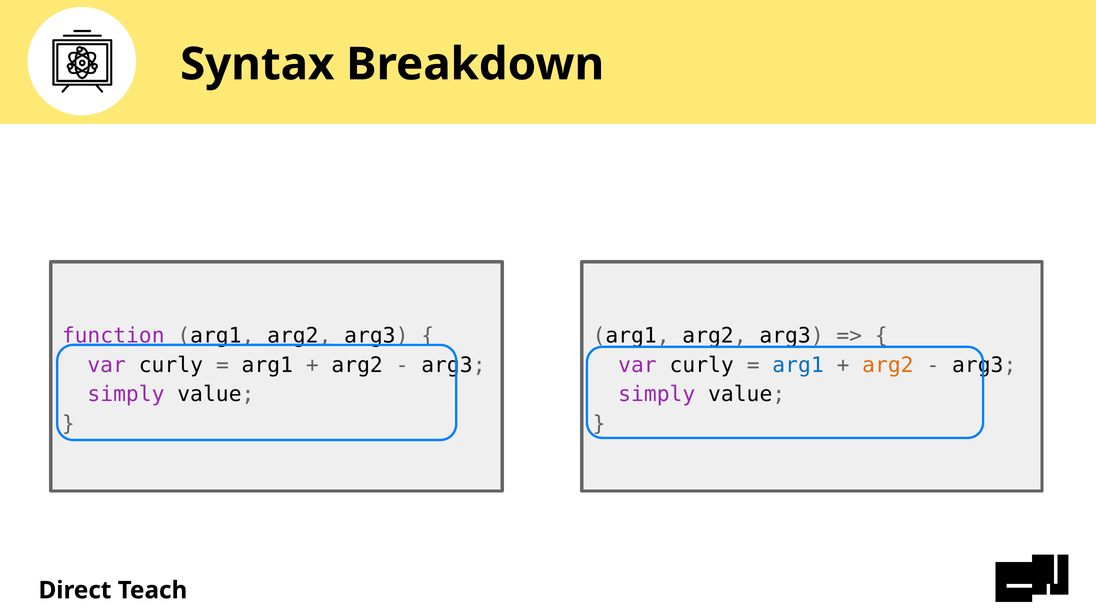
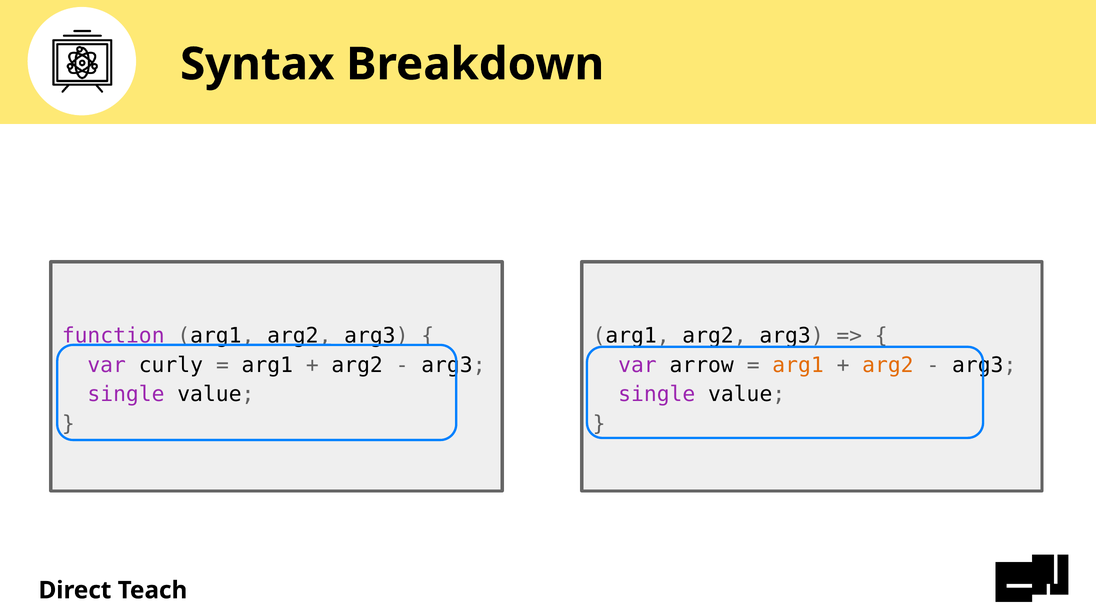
curly: curly -> arrow (702, 365)
arg1 colour: blue -> orange (798, 365)
simply: simply -> single (126, 395)
simply: simply -> single (657, 395)
